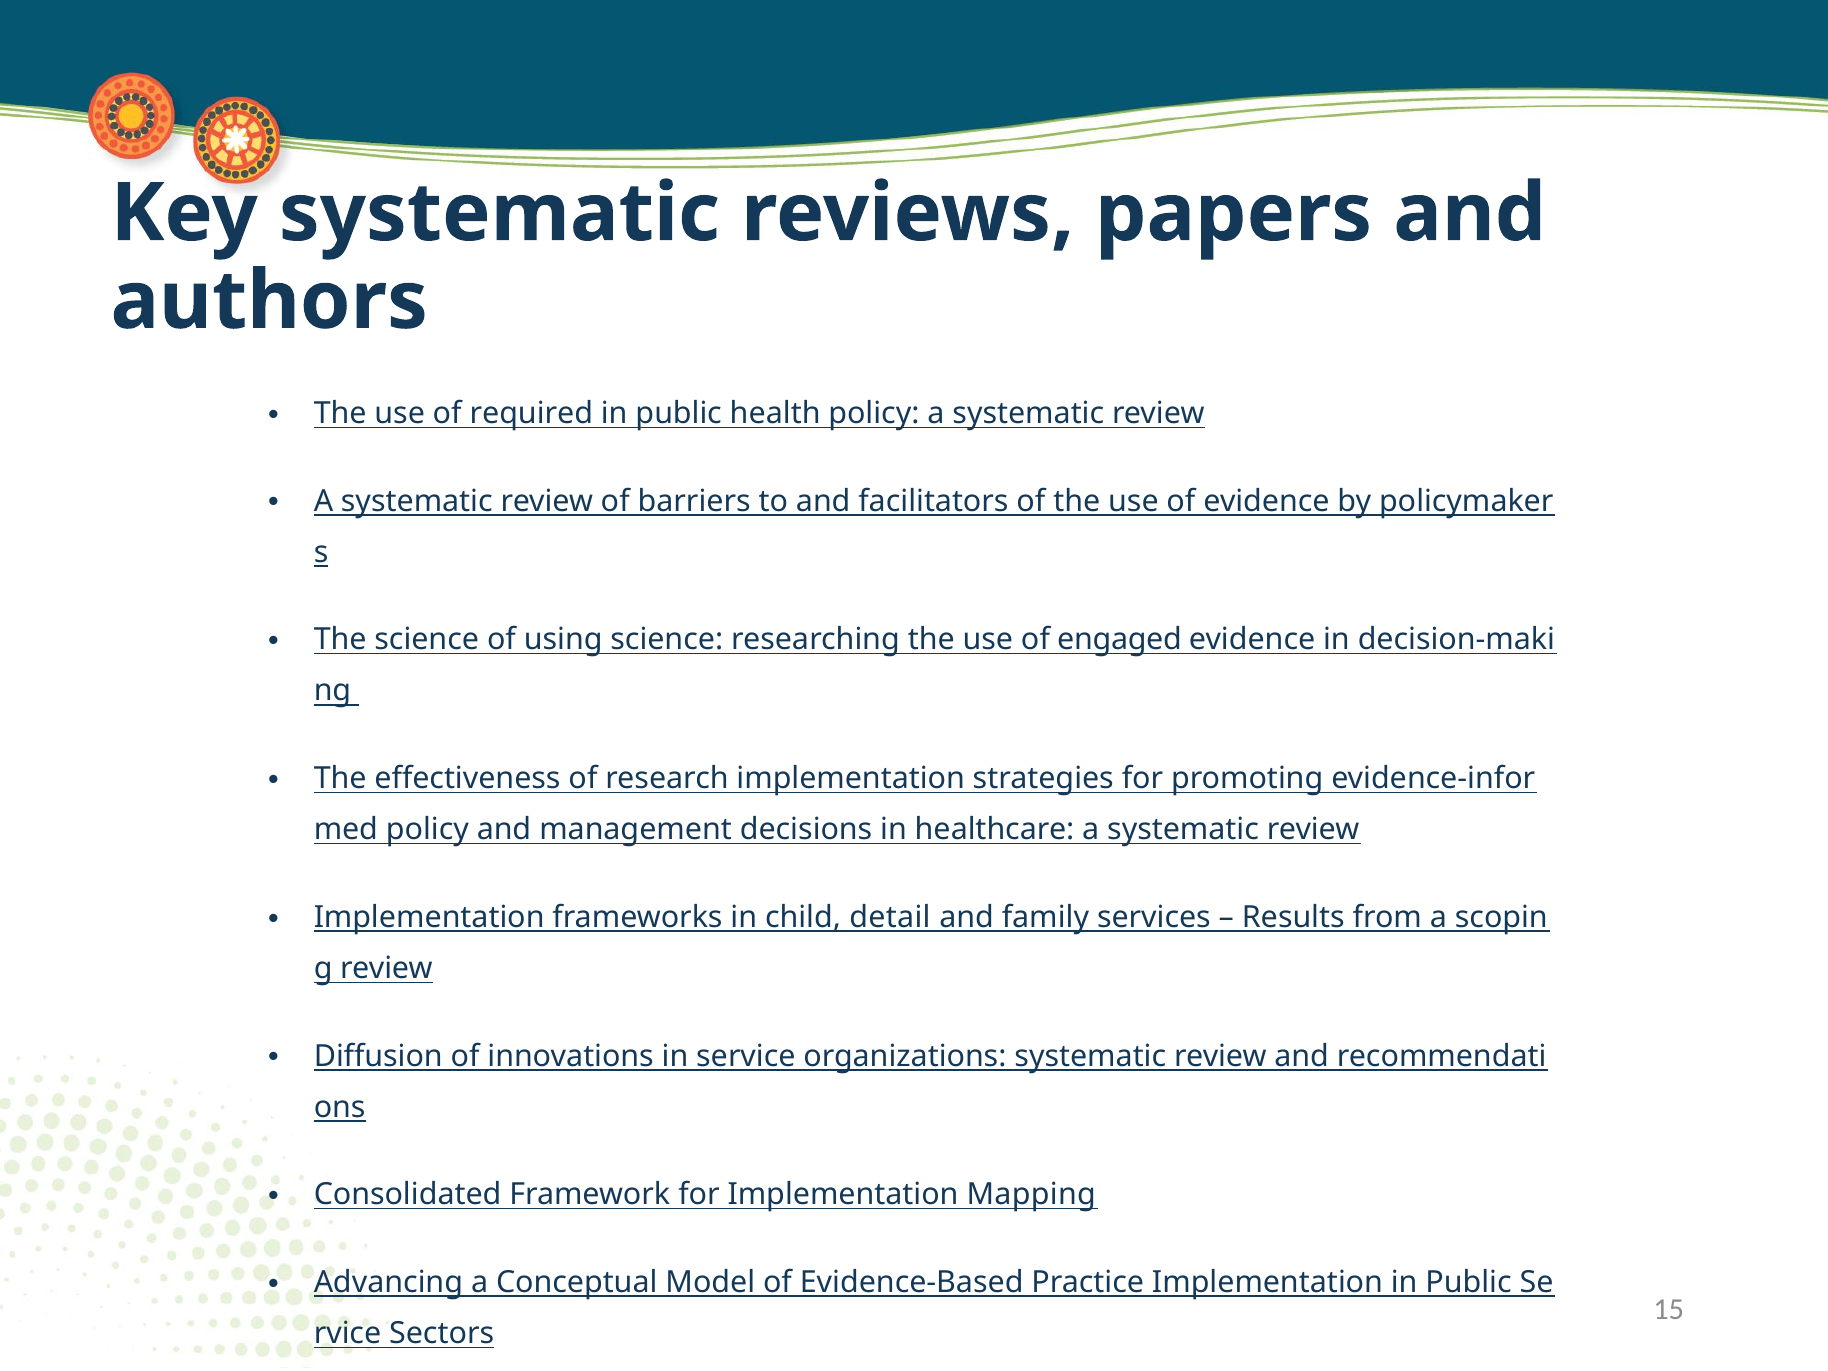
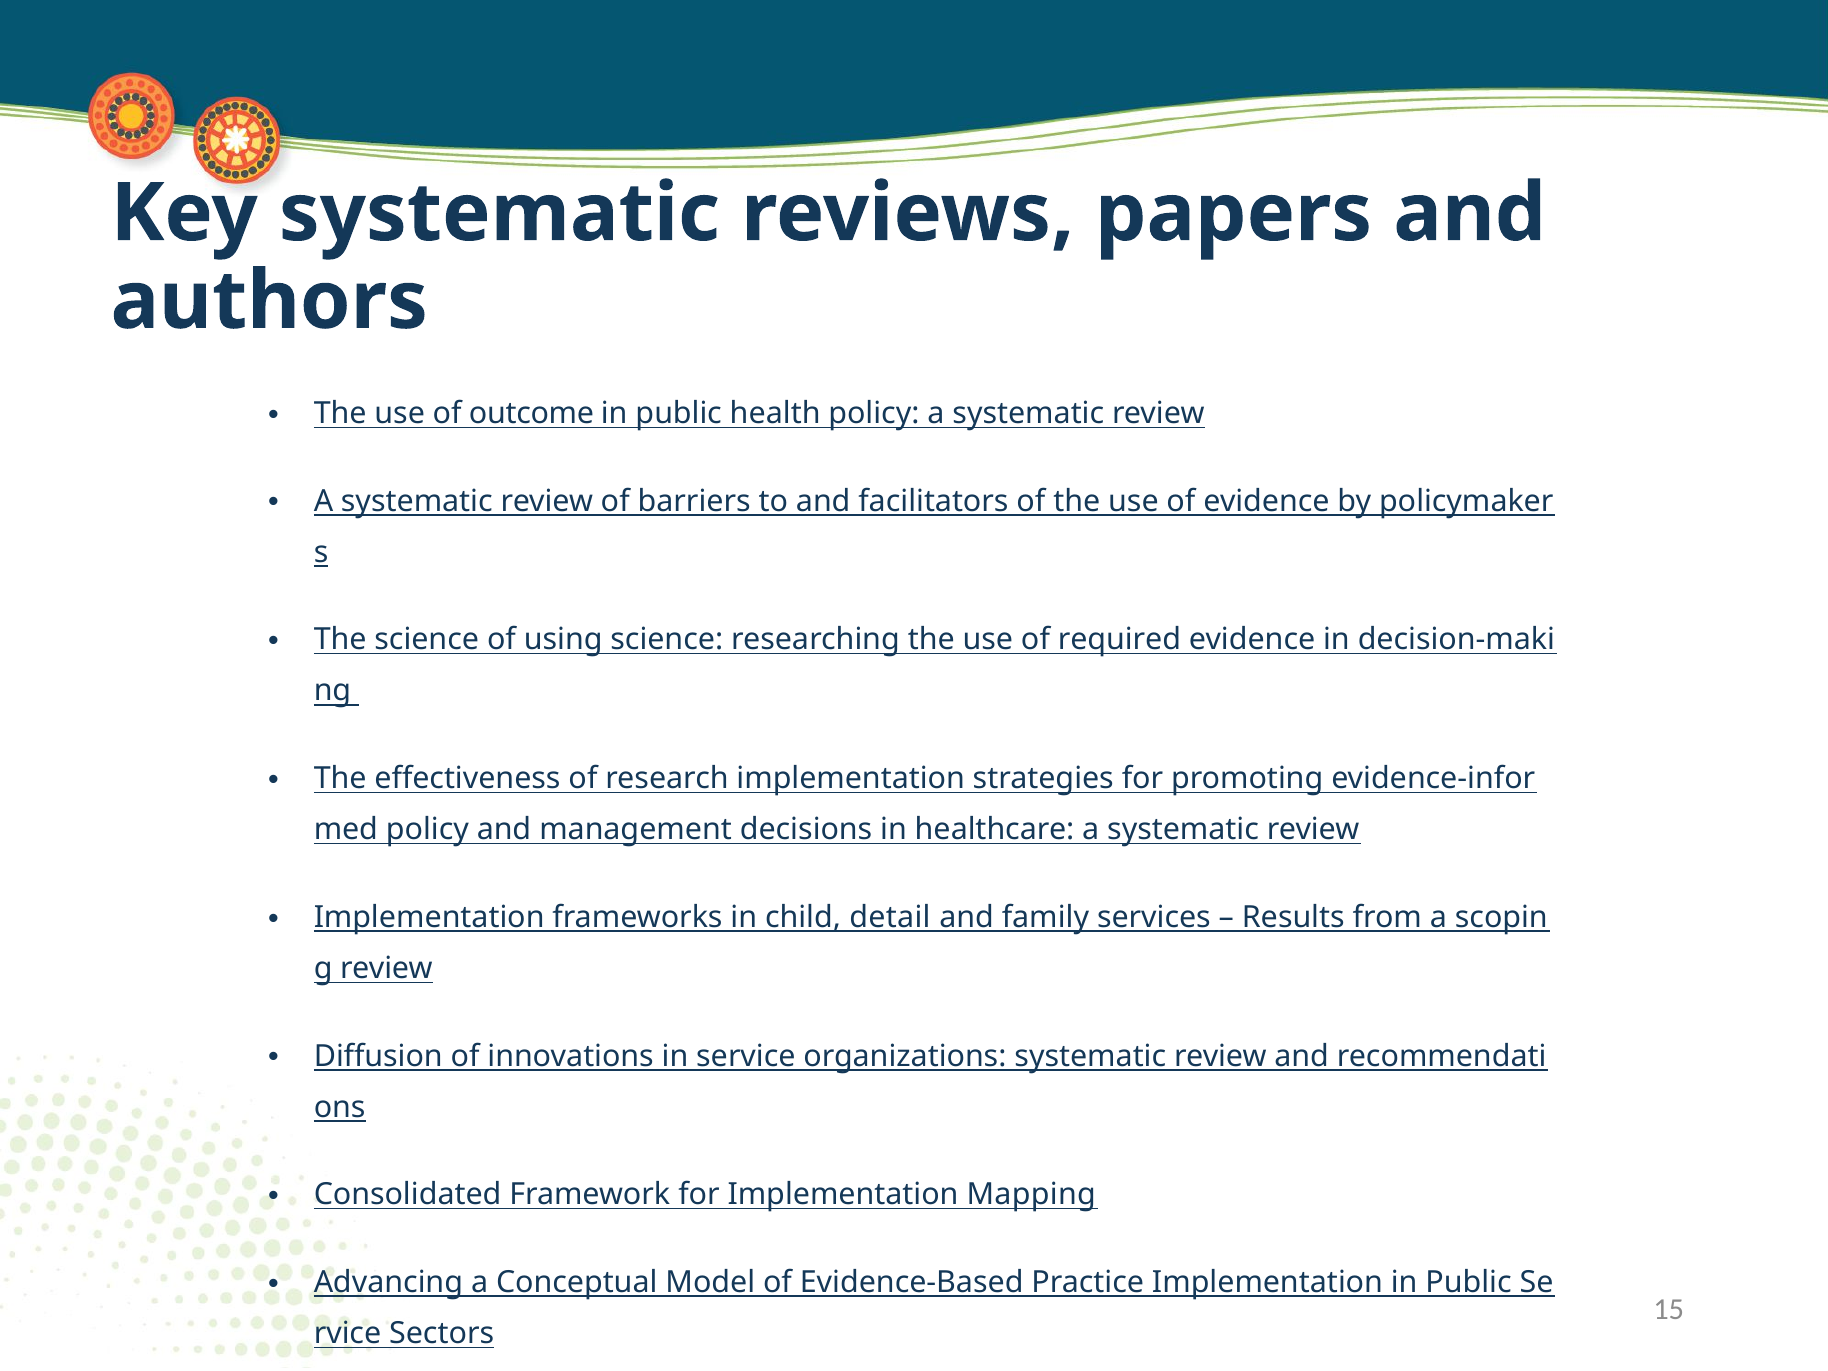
required: required -> outcome (531, 413)
engaged: engaged -> required (1119, 640)
